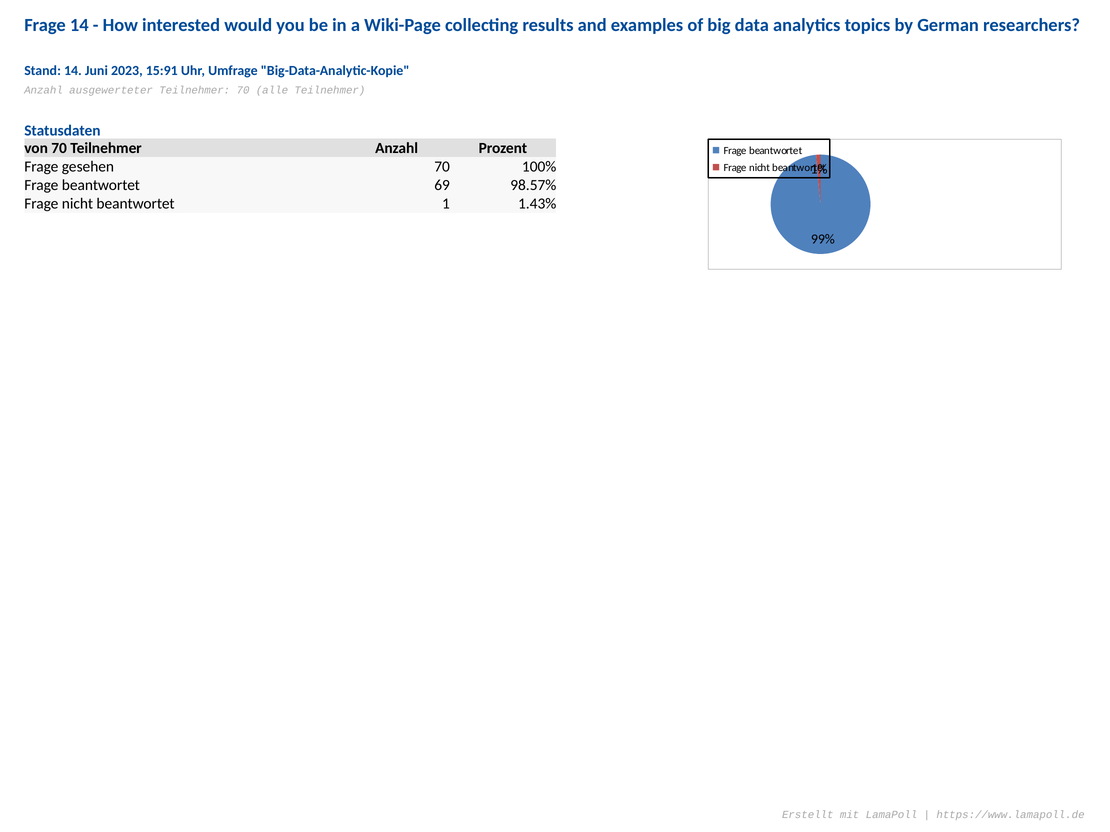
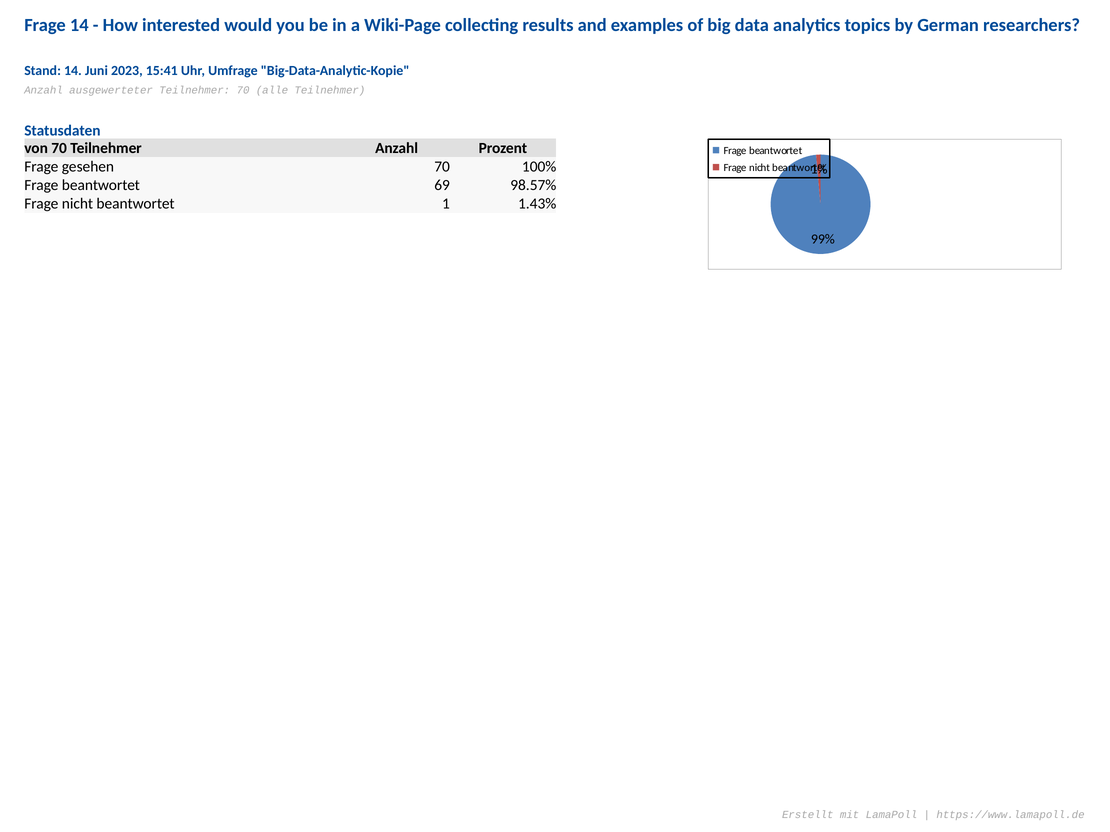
15:91: 15:91 -> 15:41 (162, 71)
